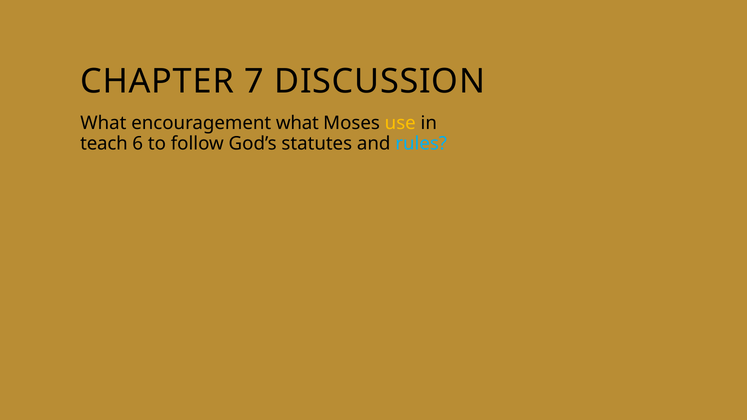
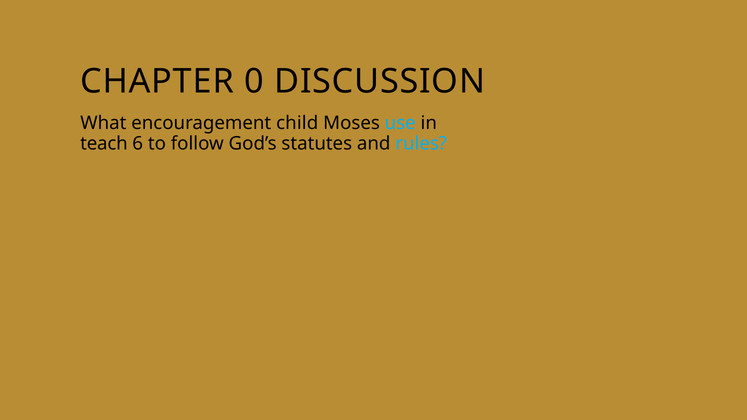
7: 7 -> 0 (254, 82)
encouragement what: what -> child (297, 123)
use colour: yellow -> light blue (400, 123)
